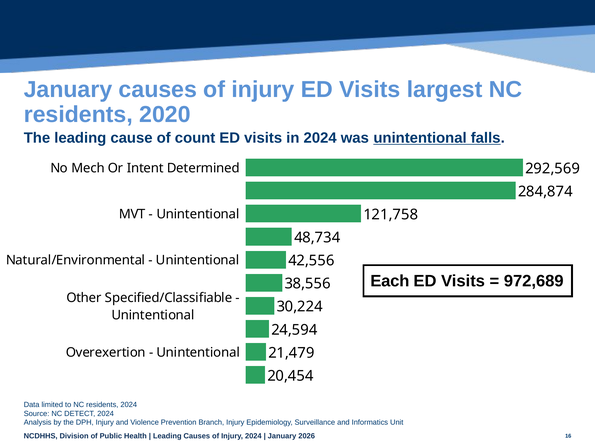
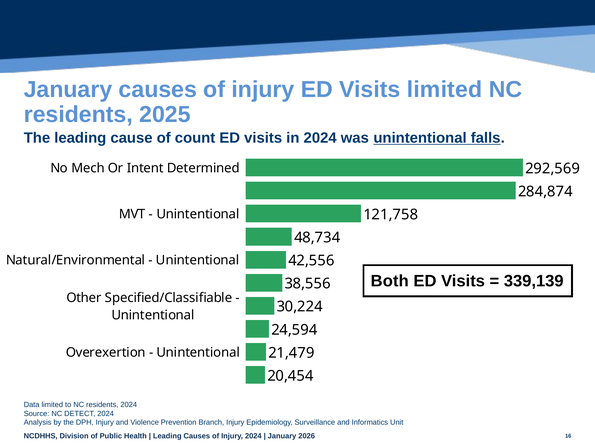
Visits largest: largest -> limited (445, 90)
2020: 2020 -> 2025 (165, 115)
Each: Each -> Both (390, 281)
972,689: 972,689 -> 339,139 (534, 281)
